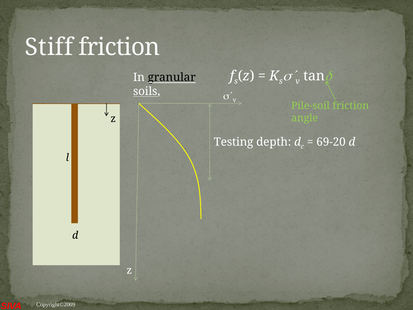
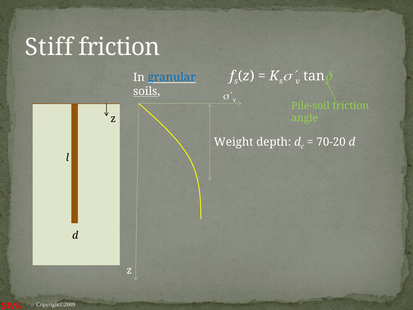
granular colour: black -> blue (172, 77)
Testing: Testing -> Weight (234, 142)
69-20: 69-20 -> 70-20 (331, 142)
